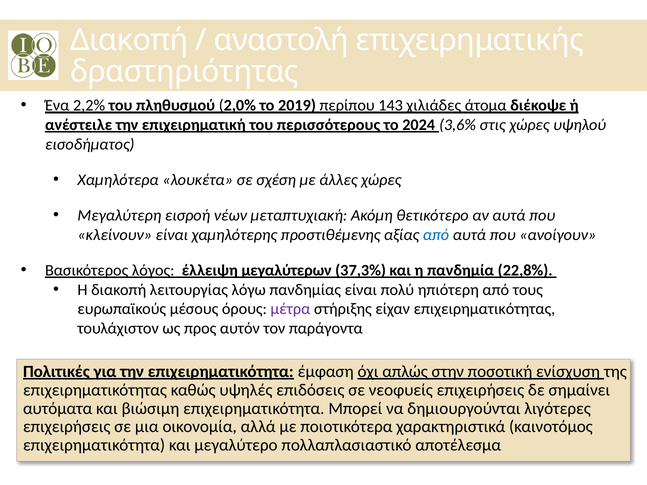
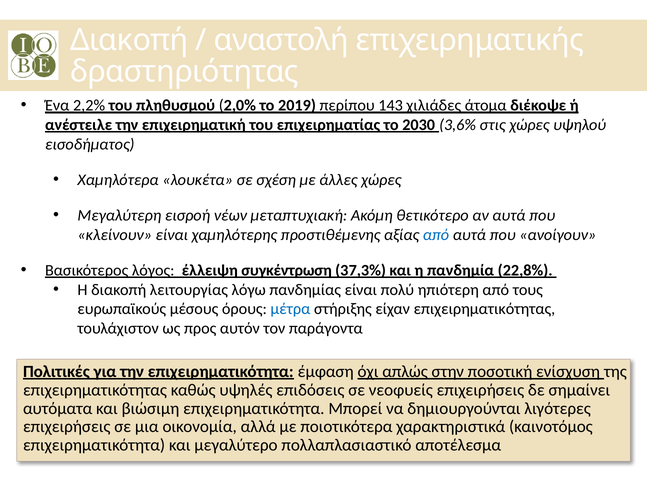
περισσότερους: περισσότερους -> επιχειρηματίας (328, 125)
2024: 2024 -> 2030 (419, 125)
μεγαλύτερων: μεγαλύτερων -> συγκέντρωση (287, 270)
μέτρα colour: purple -> blue (290, 309)
